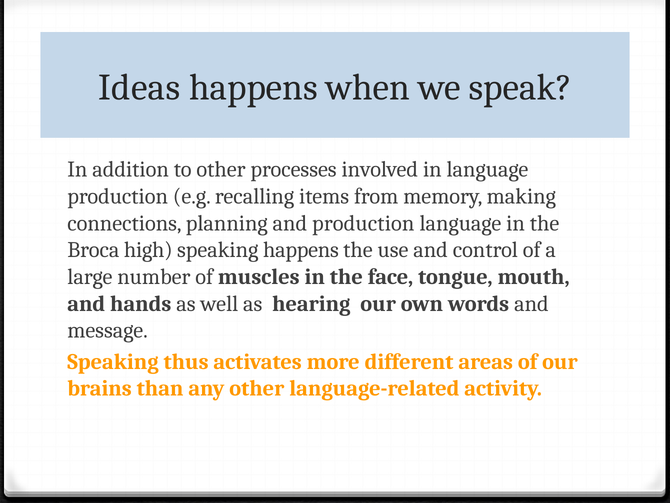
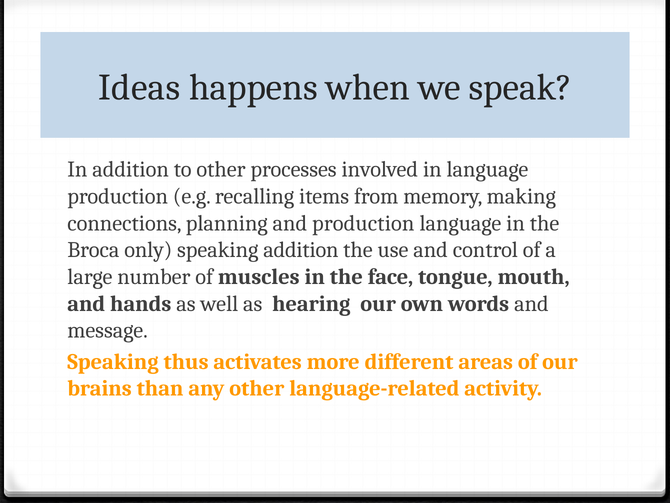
high: high -> only (148, 250)
speaking happens: happens -> addition (301, 250)
